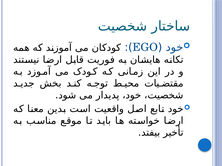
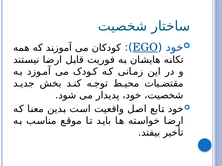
EGO underline: none -> present (145, 47)
